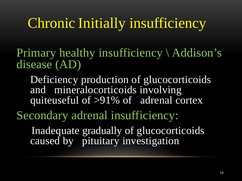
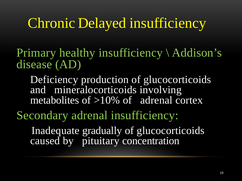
Initially: Initially -> Delayed (102, 23)
quiteuseful: quiteuseful -> metabolites (55, 100)
>91%: >91% -> >10% (107, 100)
investigation: investigation -> concentration (151, 141)
